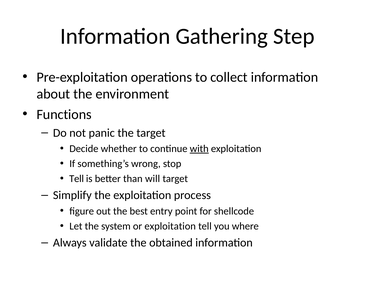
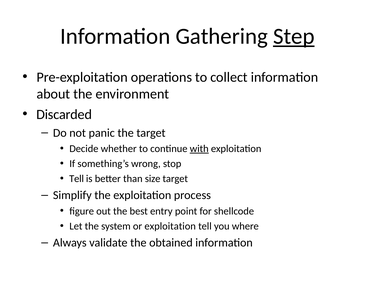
Step underline: none -> present (294, 36)
Functions: Functions -> Discarded (64, 114)
will: will -> size (153, 178)
